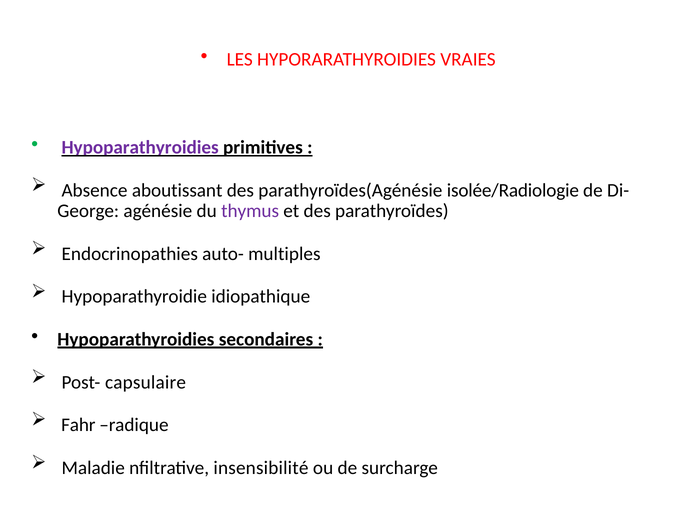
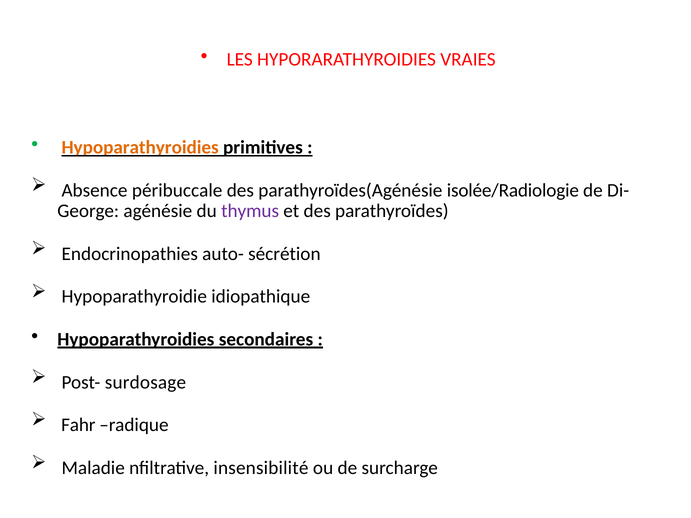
Hypoparathyroidies colour: purple -> orange (140, 148)
aboutissant: aboutissant -> péribuccale (177, 190)
multiples: multiples -> sécrétion (284, 254)
capsulaire: capsulaire -> surdosage (145, 382)
